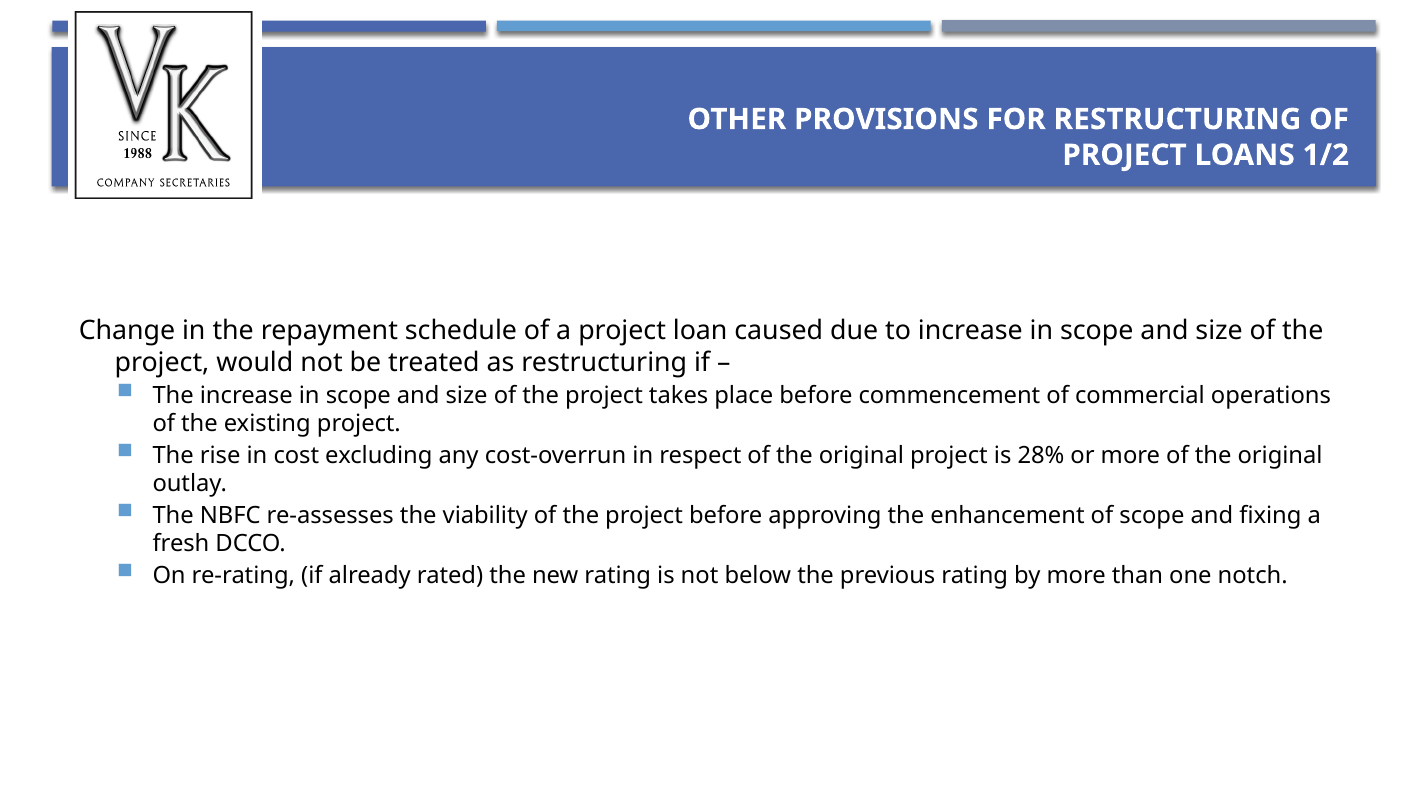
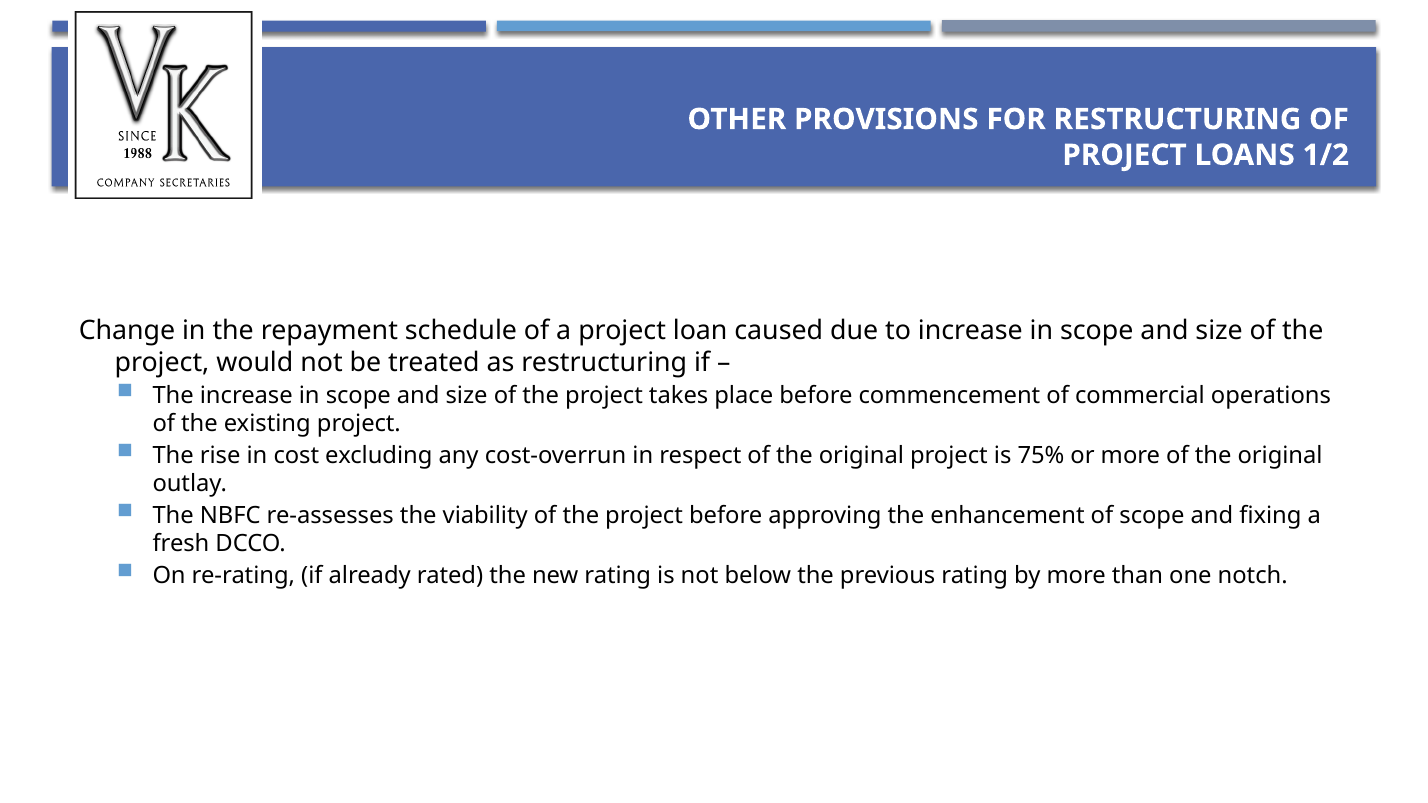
28%: 28% -> 75% (1041, 456)
